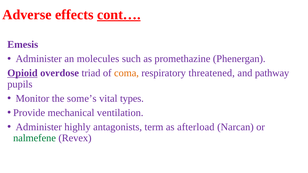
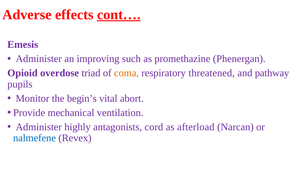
molecules: molecules -> improving (98, 59)
Opioid underline: present -> none (22, 73)
some’s: some’s -> begin’s (82, 99)
types: types -> abort (132, 99)
term: term -> cord (154, 127)
nalmefene colour: green -> blue (35, 138)
